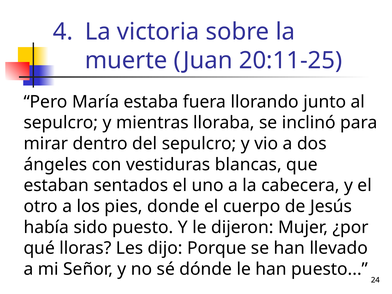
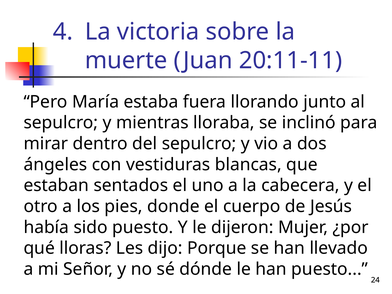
20:11-25: 20:11-25 -> 20:11-11 (291, 60)
